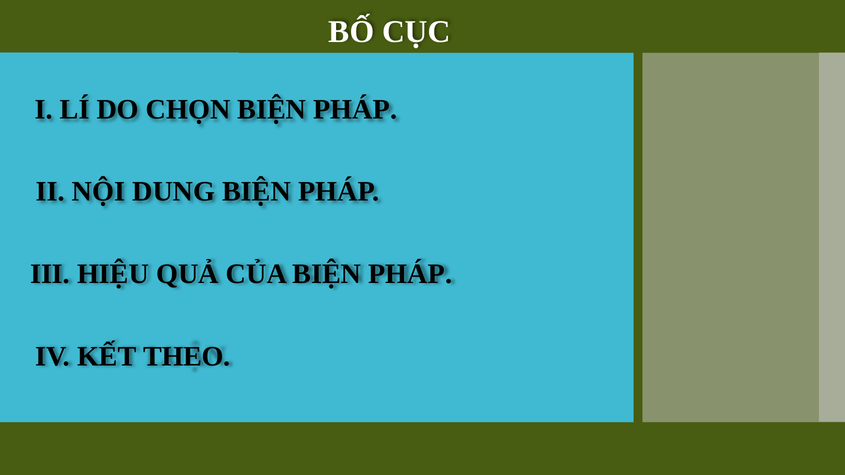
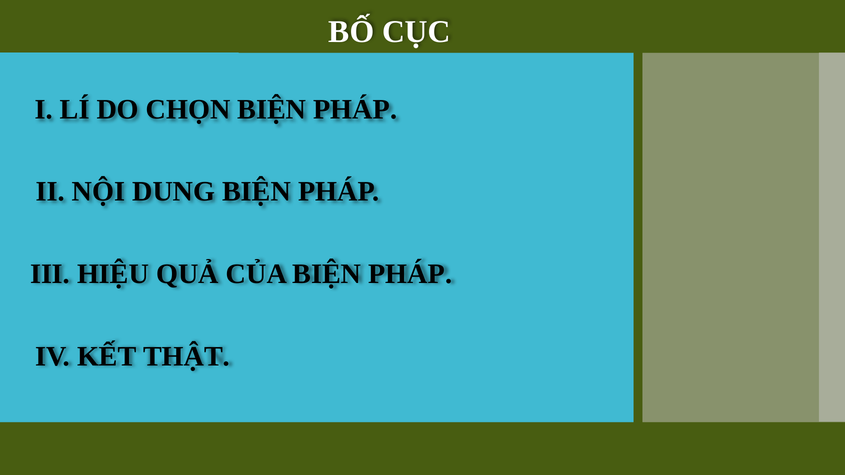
THEO: THEO -> THẬT (186, 357)
